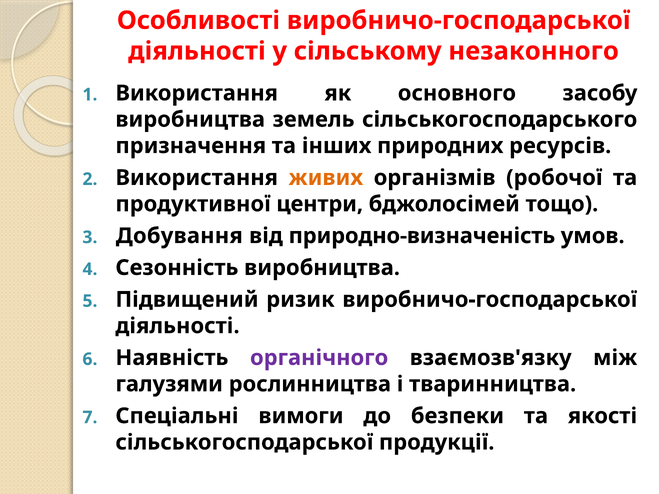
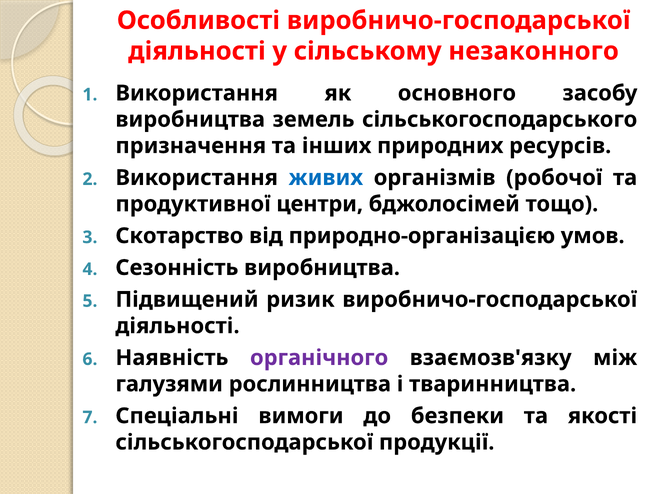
живих colour: orange -> blue (326, 178)
Добування: Добування -> Скотарство (179, 236)
природно-визначеність: природно-визначеність -> природно-організацією (422, 236)
